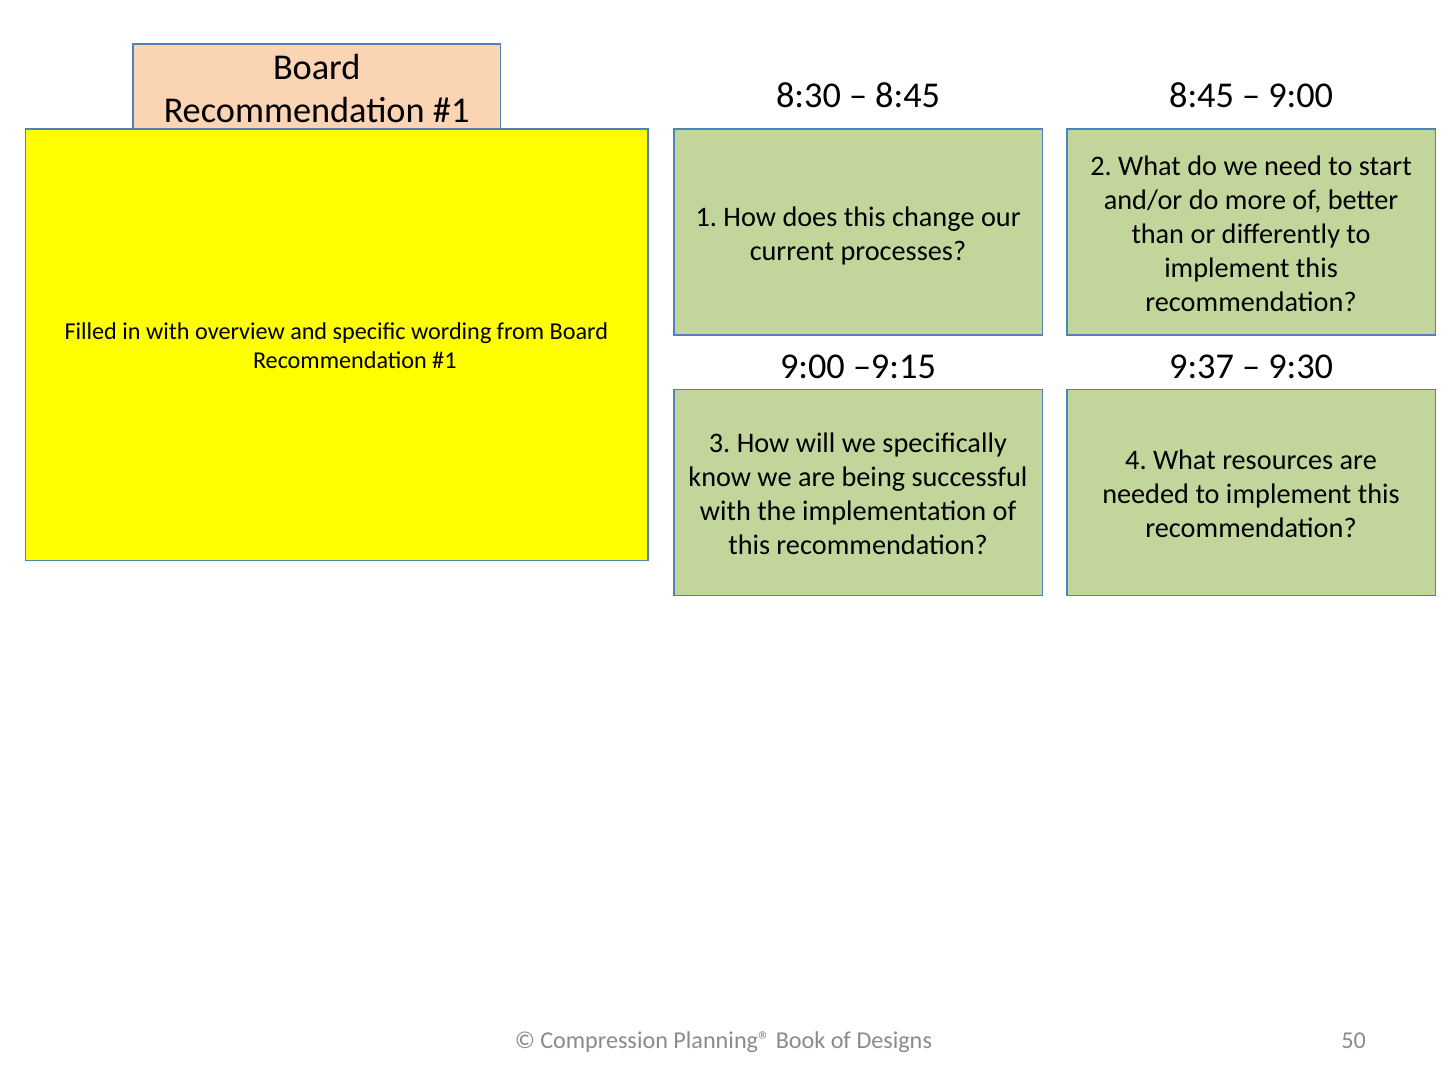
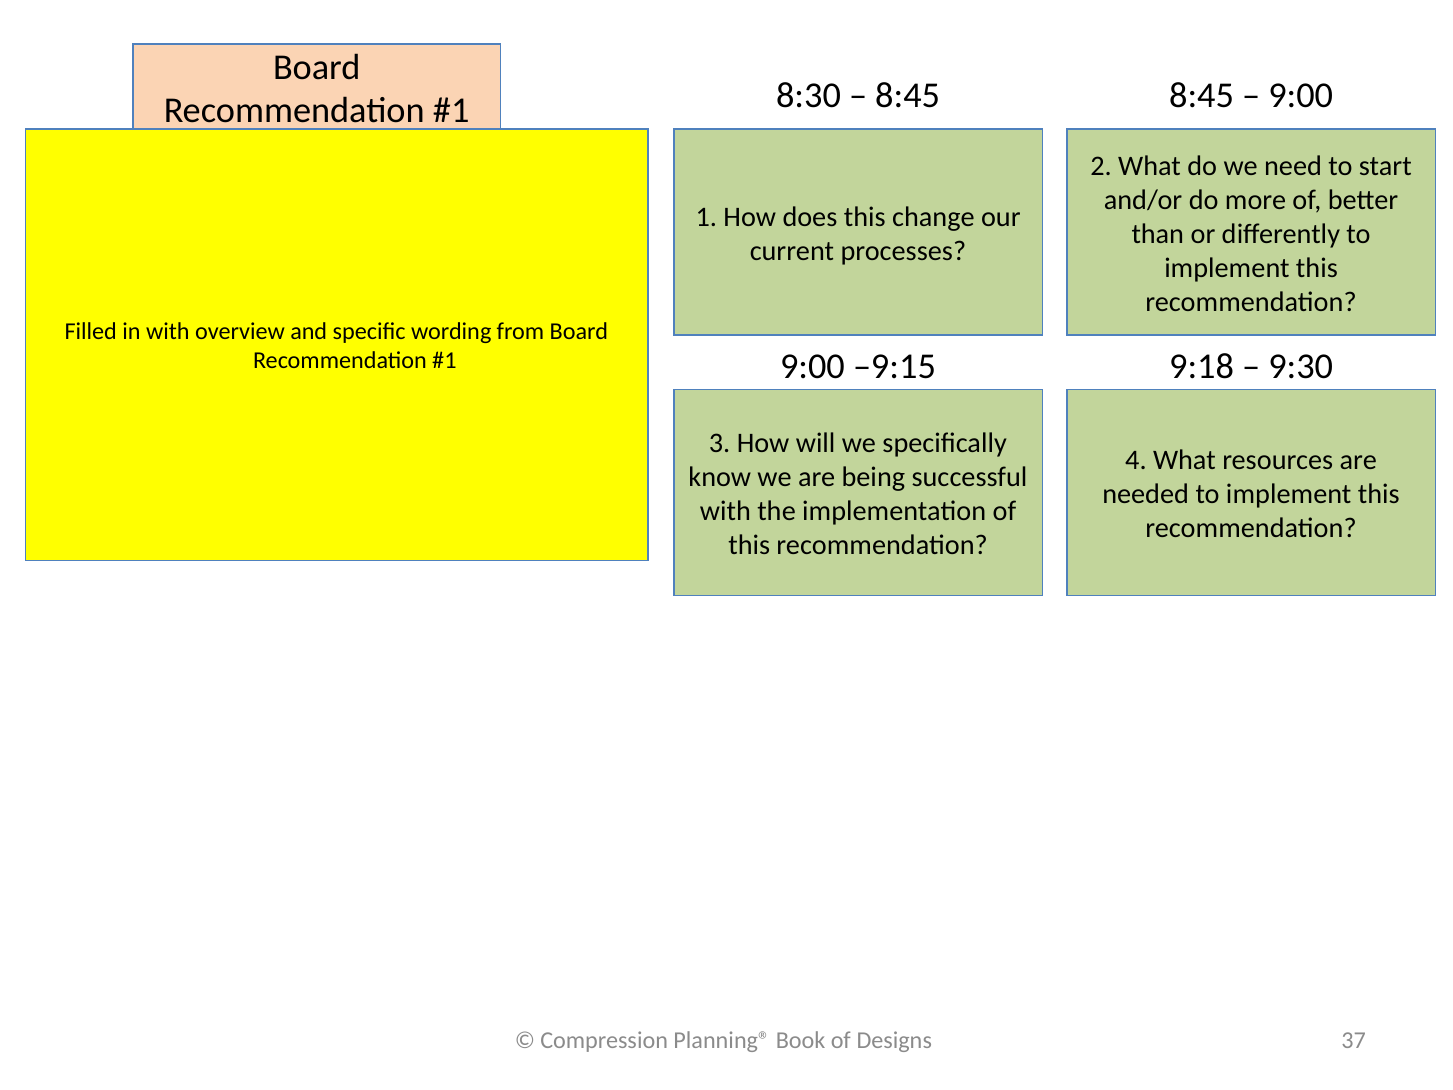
9:37: 9:37 -> 9:18 (1202, 367)
50: 50 -> 37 (1354, 1040)
